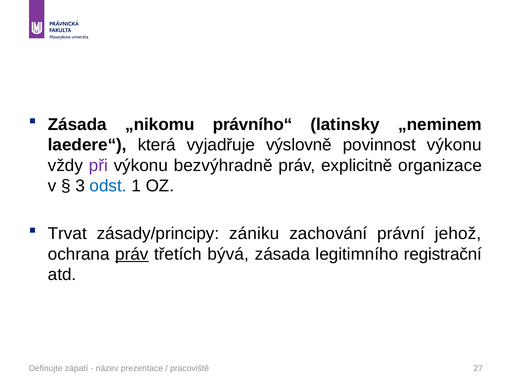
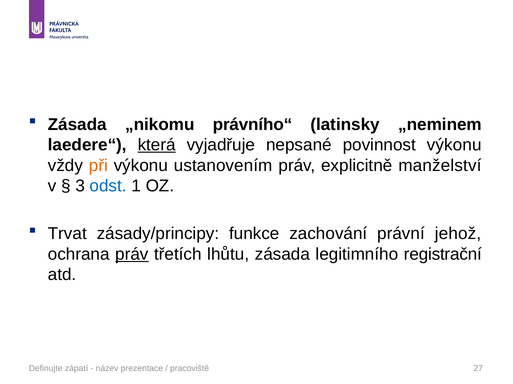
která underline: none -> present (157, 145)
výslovně: výslovně -> nepsané (299, 145)
při colour: purple -> orange (98, 166)
bezvýhradně: bezvýhradně -> ustanovením (223, 166)
organizace: organizace -> manželství (440, 166)
zániku: zániku -> funkce (254, 234)
bývá: bývá -> lhůtu (228, 255)
